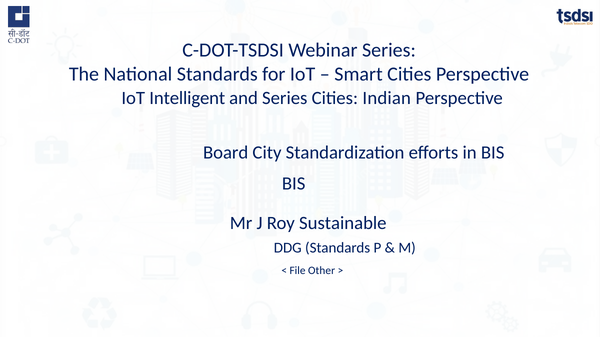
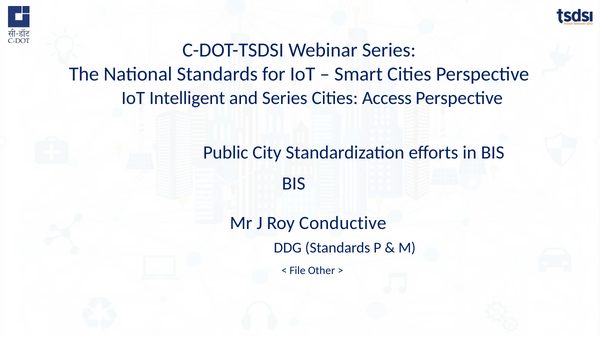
Indian: Indian -> Access (387, 98)
Board: Board -> Public (226, 153)
Sustainable: Sustainable -> Conductive (343, 224)
